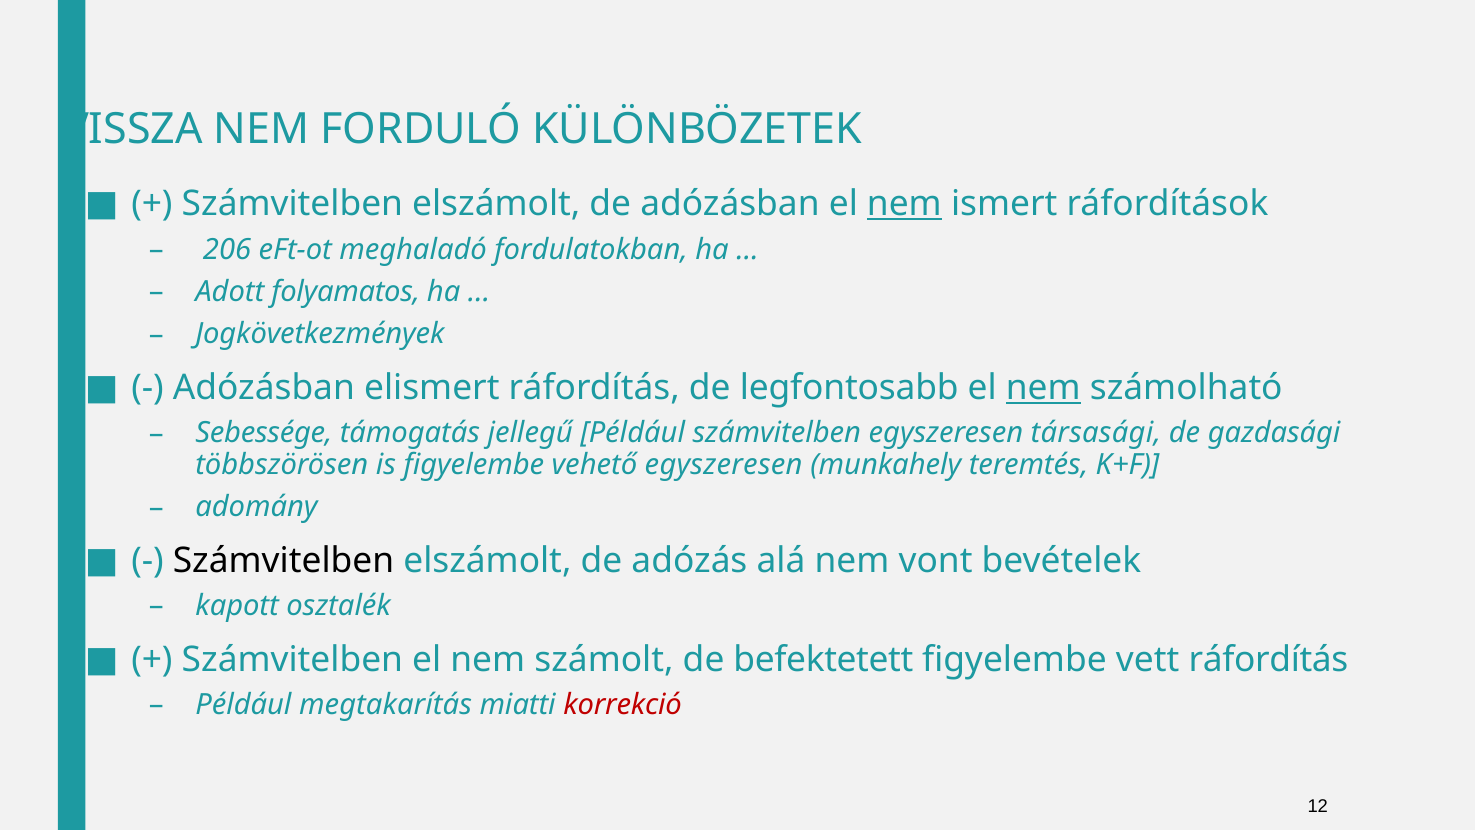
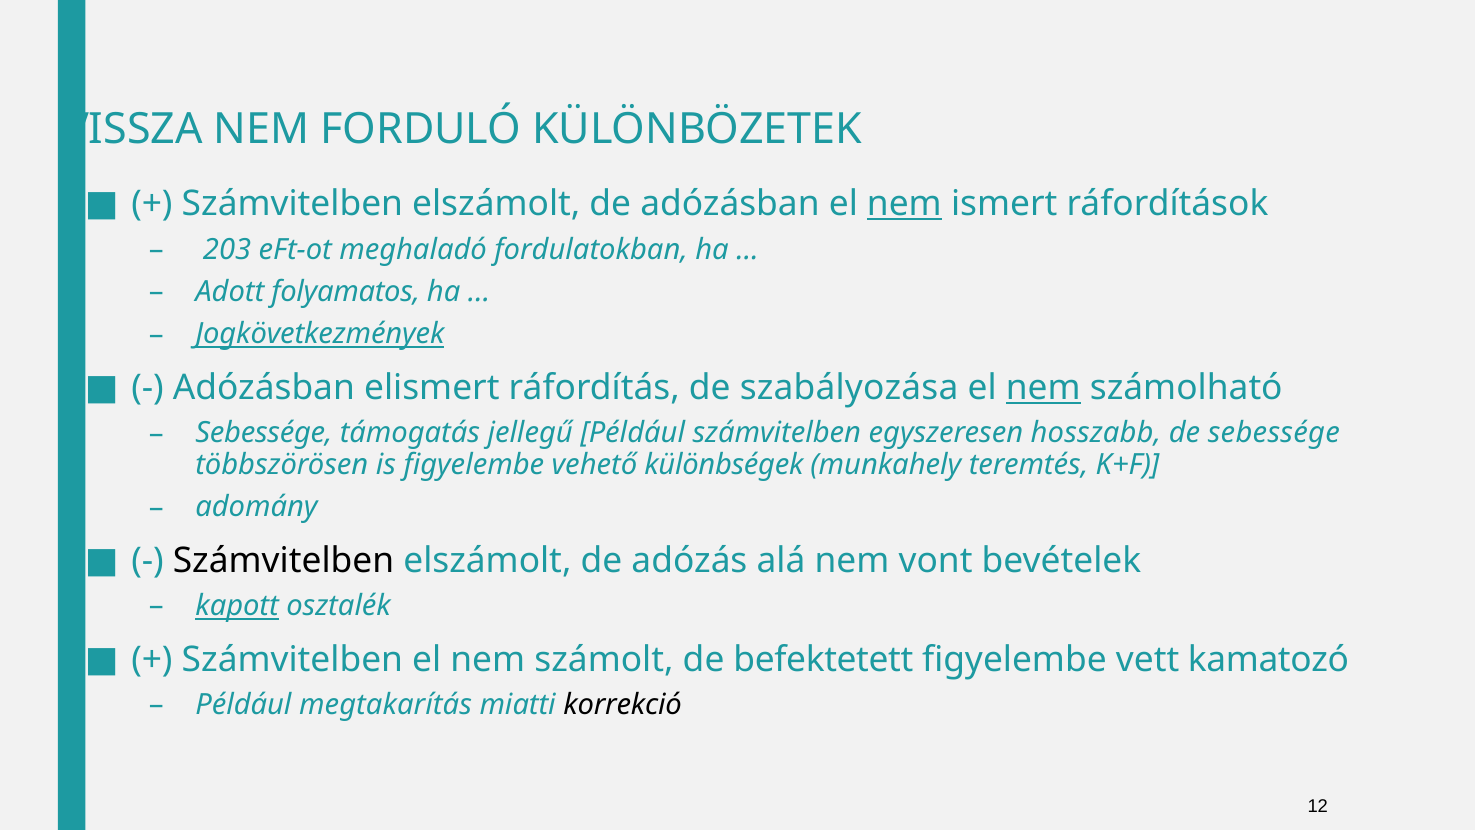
206: 206 -> 203 (227, 250)
Jogkövetkezmények underline: none -> present (320, 334)
legfontosabb: legfontosabb -> szabályozása (849, 388)
társasági: társasági -> hosszabb (1096, 433)
de gazdasági: gazdasági -> sebessége (1274, 433)
vehető egyszeresen: egyszeresen -> különbségek (724, 465)
kapott underline: none -> present (237, 606)
vett ráfordítás: ráfordítás -> kamatozó (1268, 659)
korrekció colour: red -> black (623, 705)
